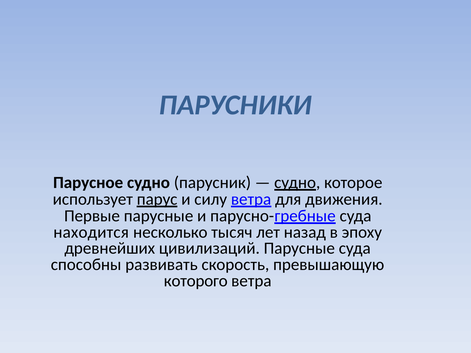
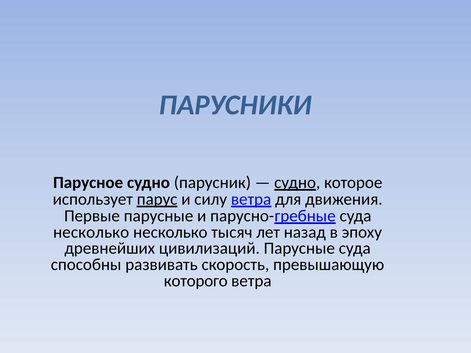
находится: находится -> несколько (91, 232)
